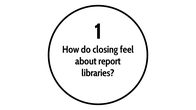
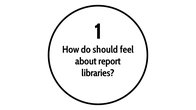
closing: closing -> should (105, 50)
